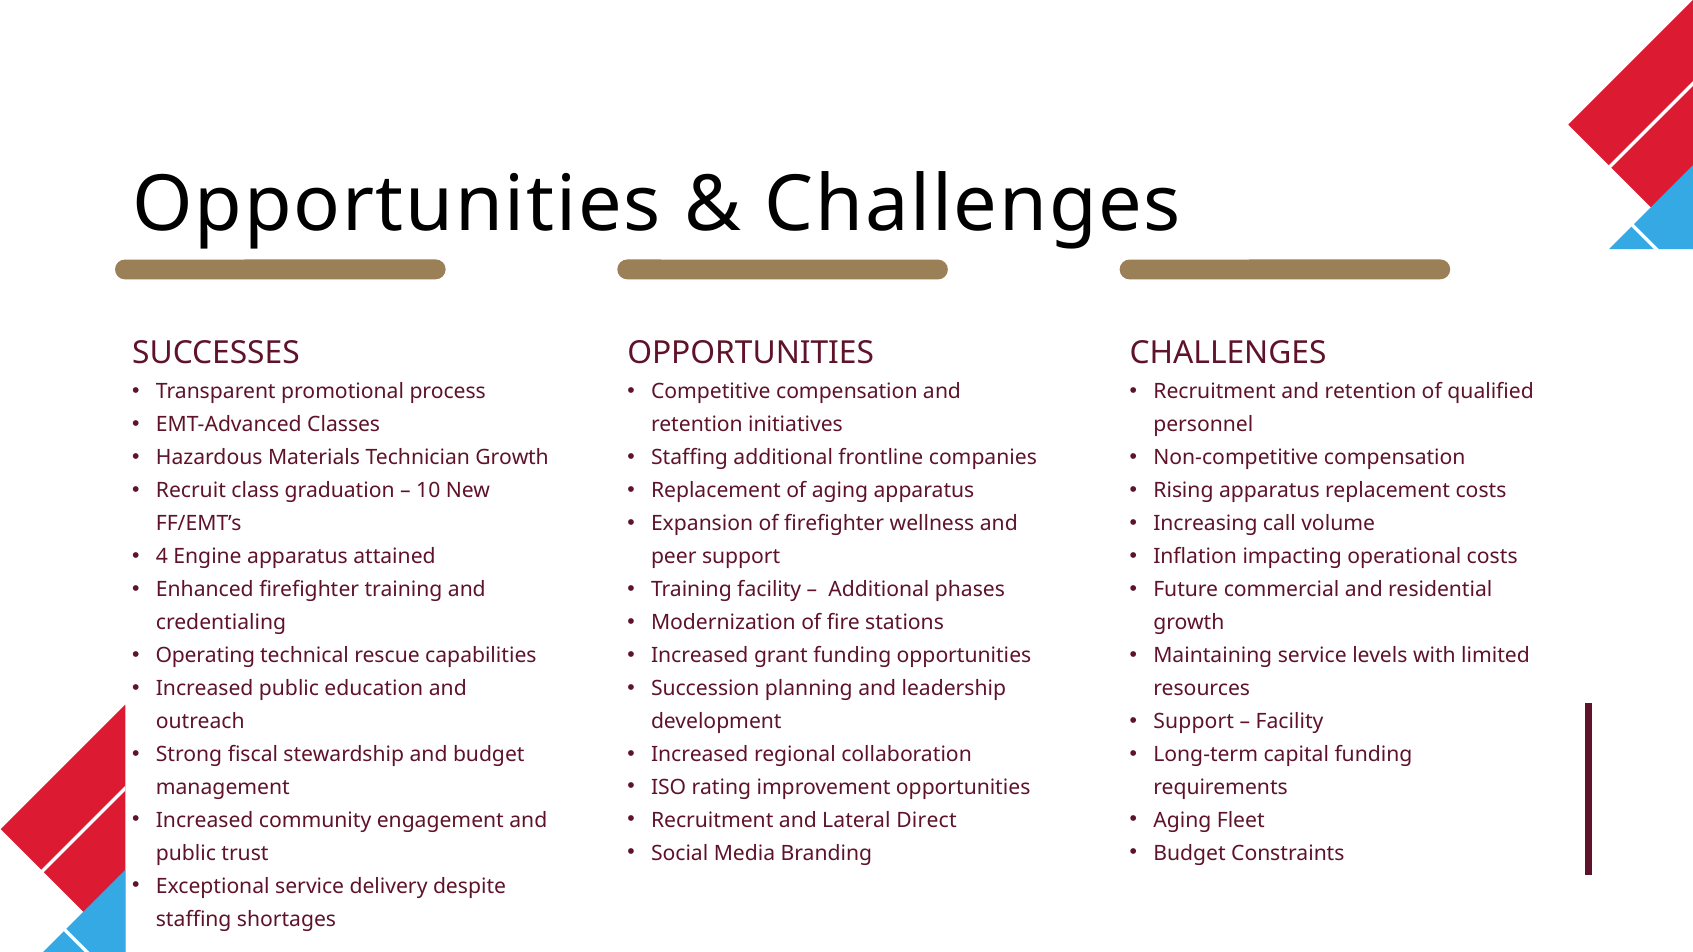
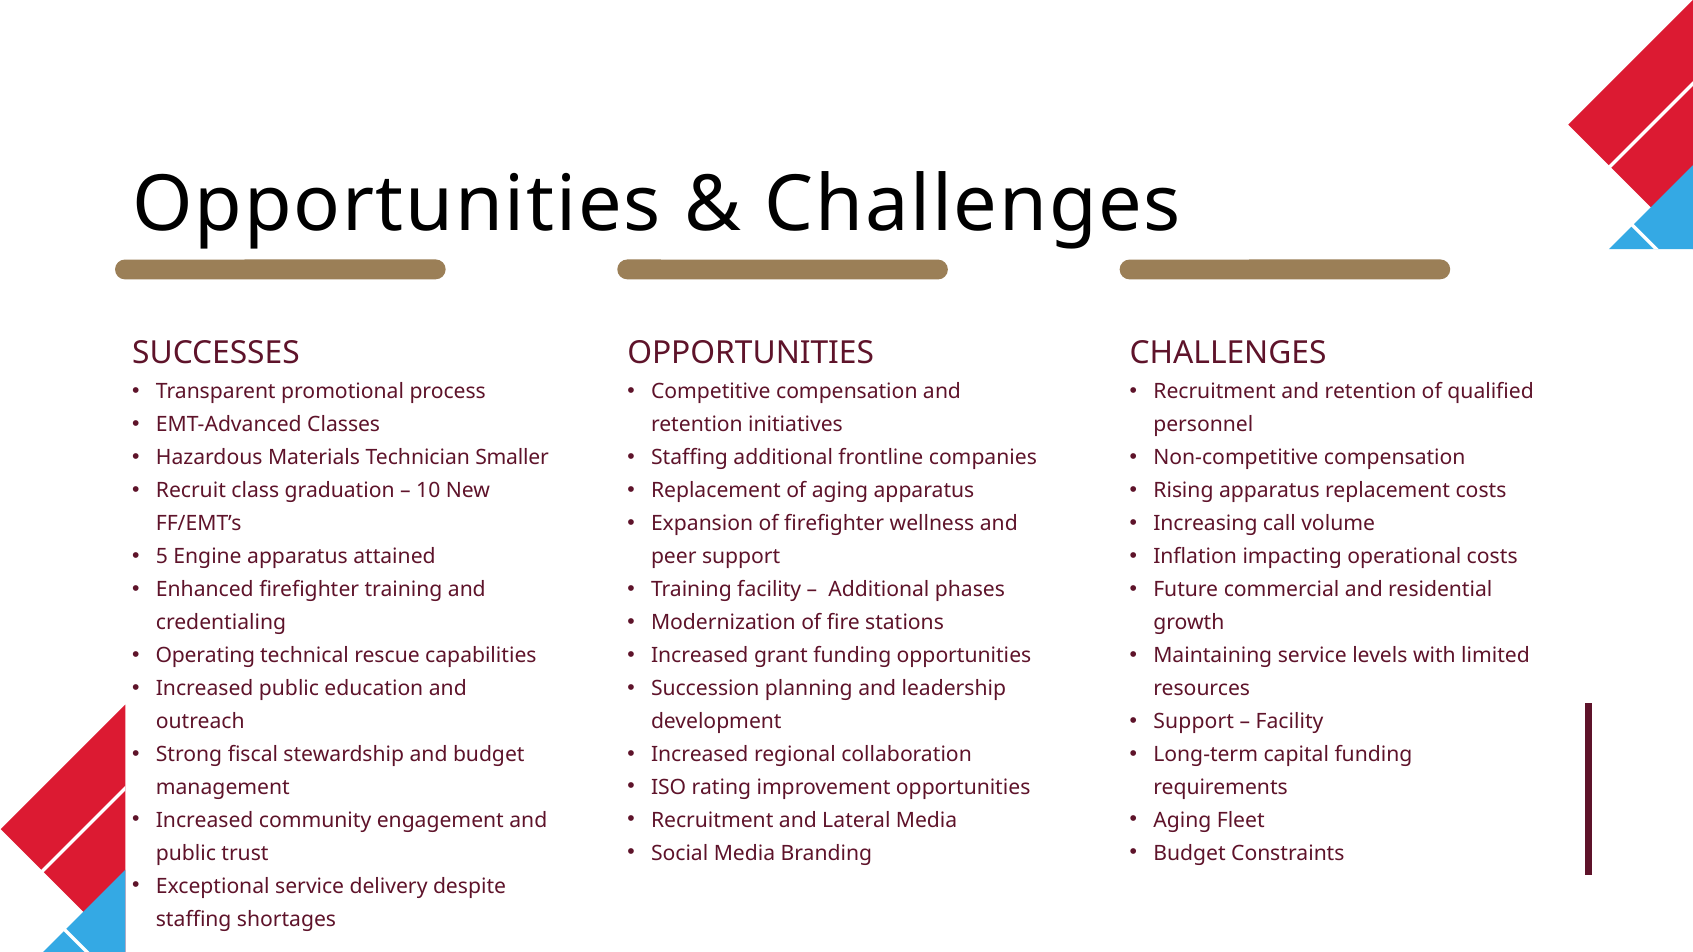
Technician Growth: Growth -> Smaller (512, 457)
4: 4 -> 5 (162, 556)
Lateral Direct: Direct -> Media (927, 820)
